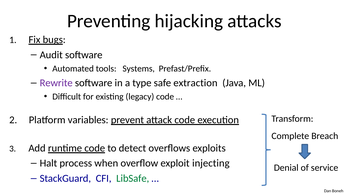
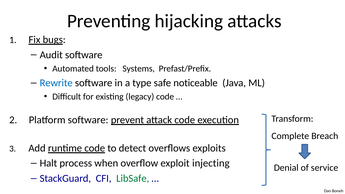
Rewrite colour: purple -> blue (56, 83)
extraction: extraction -> noticeable (196, 83)
Platform variables: variables -> software (88, 120)
